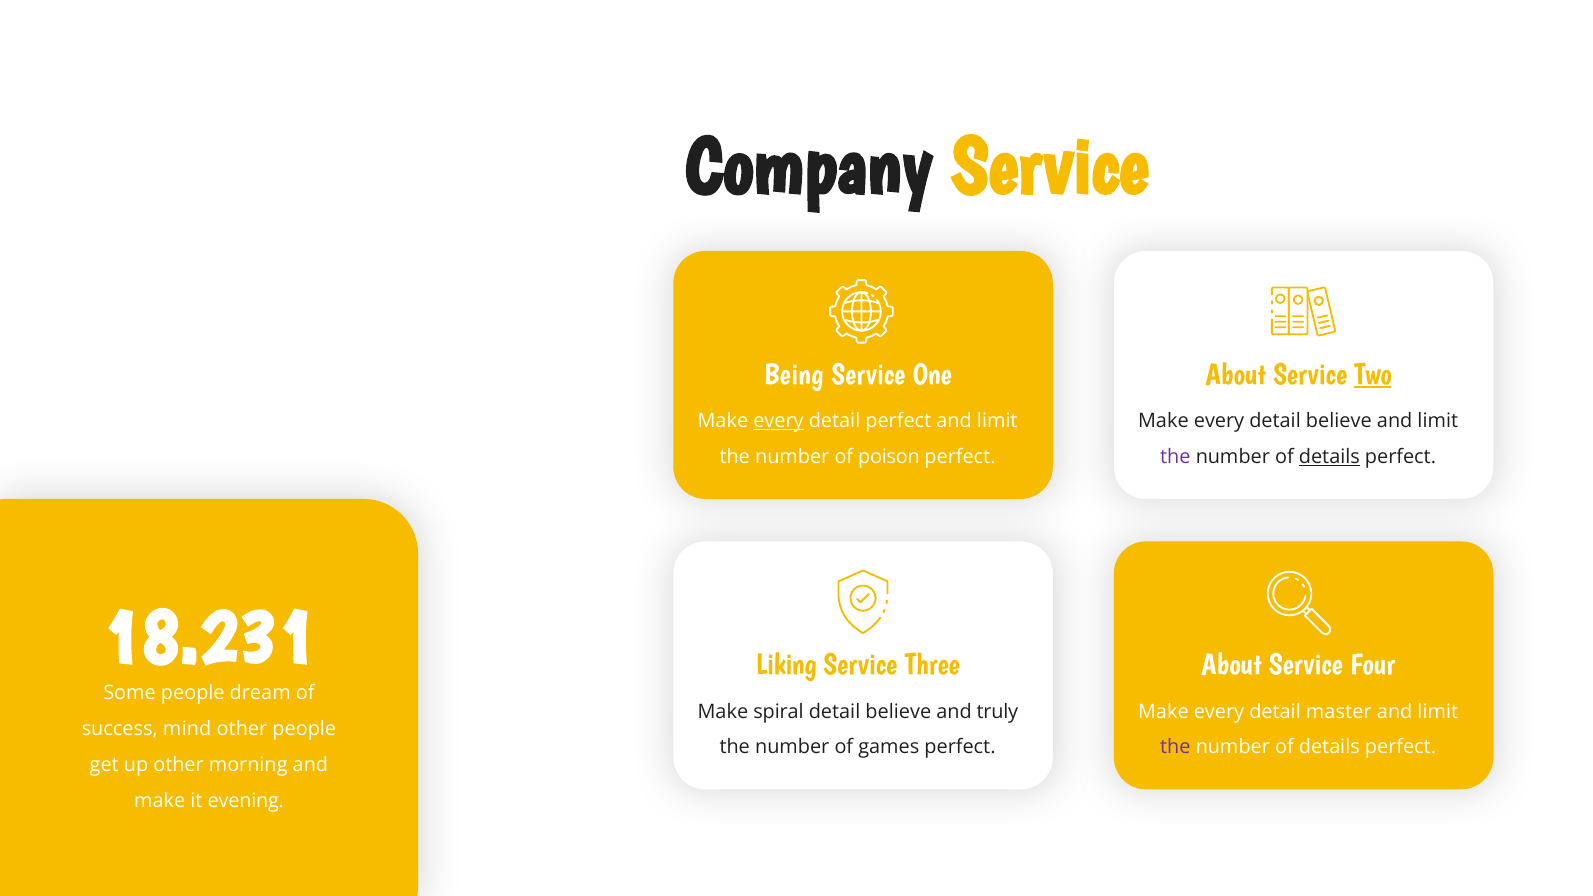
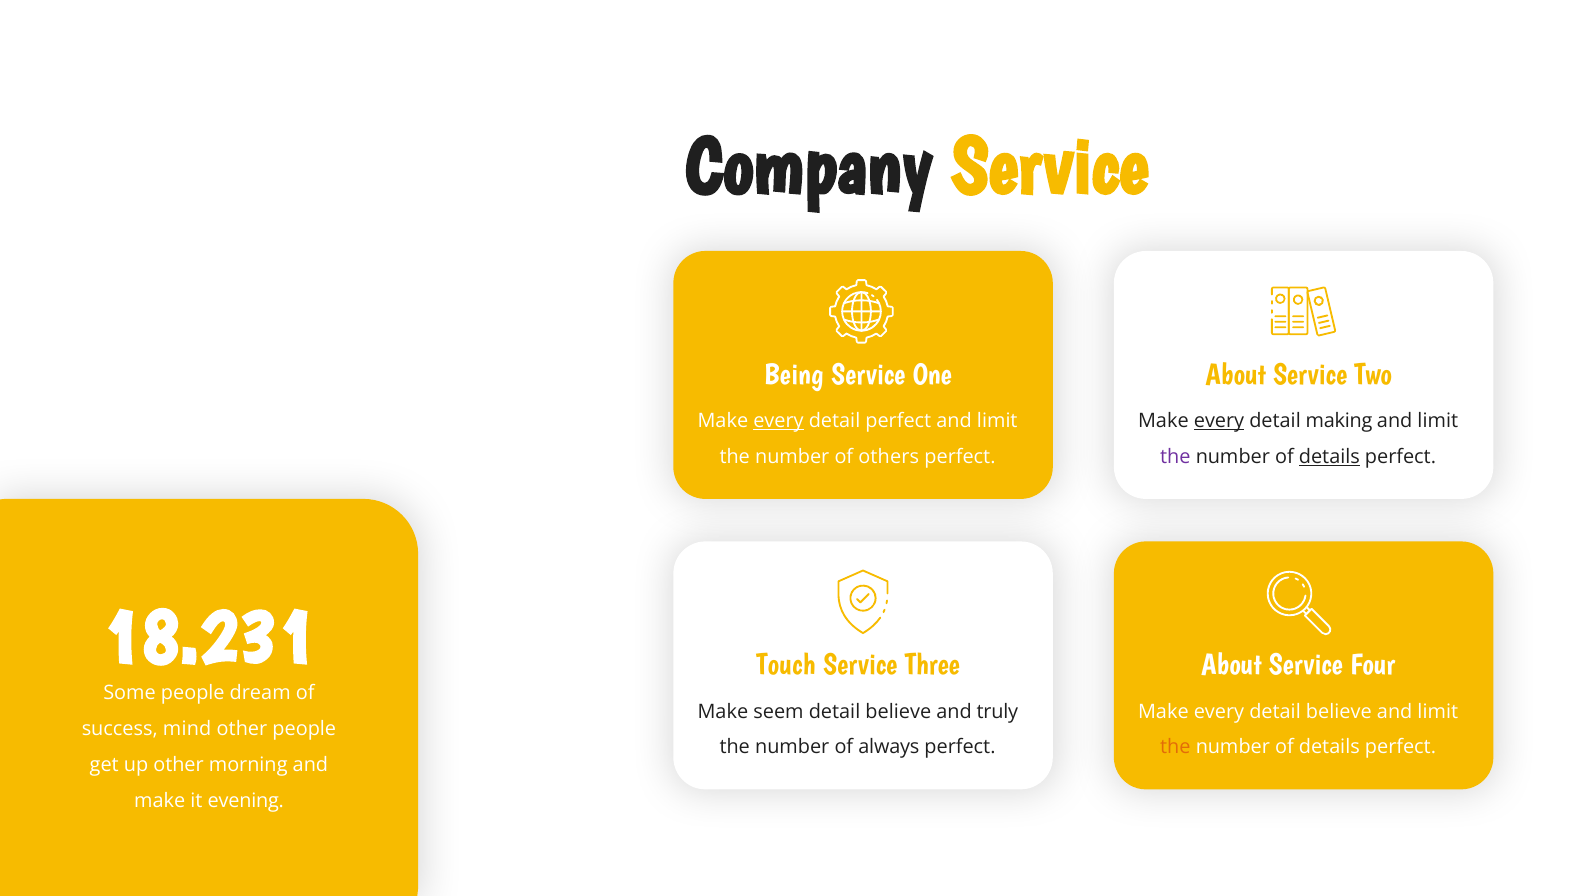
Two underline: present -> none (1373, 374)
every underline: none -> present (1219, 421)
believe: believe -> making (1339, 421)
poison: poison -> others (889, 457)
Liking: Liking -> Touch (786, 665)
spiral: spiral -> seem (778, 711)
every detail master: master -> believe (1339, 711)
games: games -> always (889, 747)
the colour: purple -> orange (1175, 747)
